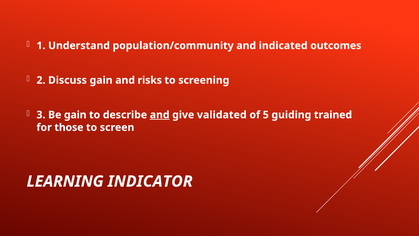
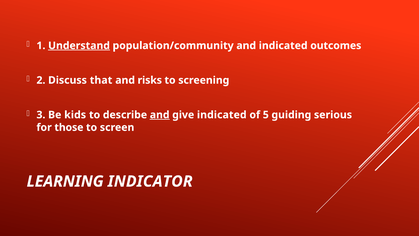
Understand underline: none -> present (79, 46)
Discuss gain: gain -> that (101, 80)
Be gain: gain -> kids (75, 115)
give validated: validated -> indicated (222, 115)
trained: trained -> serious (333, 115)
